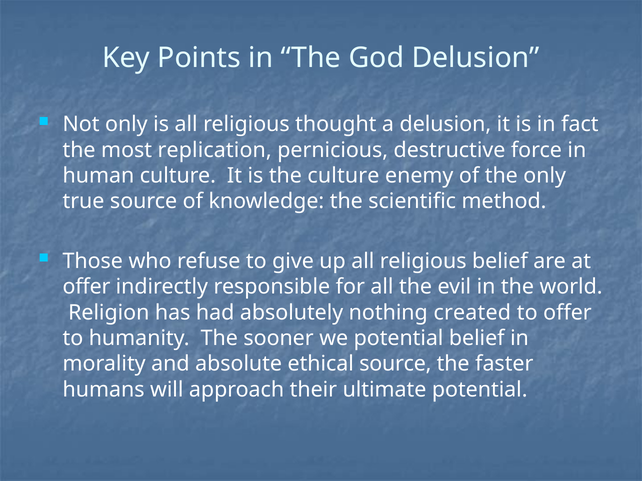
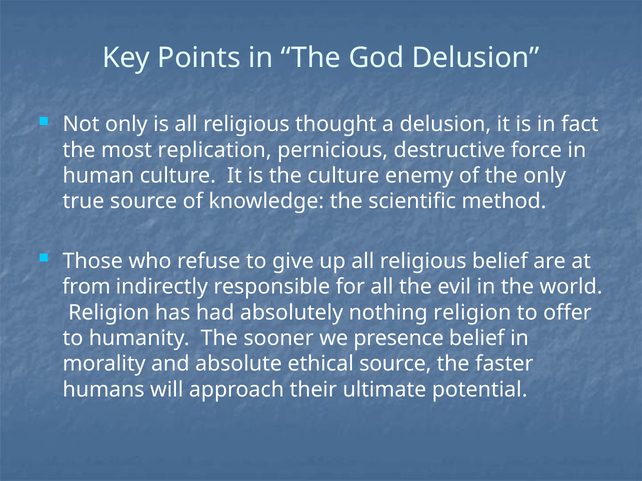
offer: offer -> from (86, 287)
nothing created: created -> religion (472, 313)
we potential: potential -> presence (399, 339)
